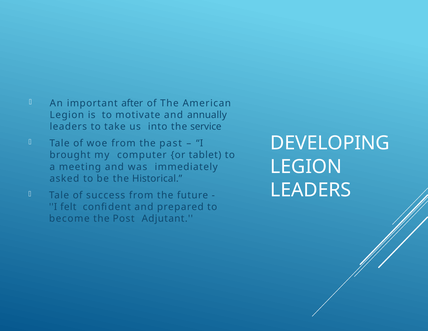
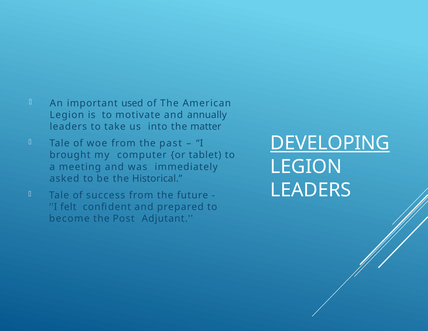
after: after -> used (132, 103)
service: service -> matter (206, 126)
DEVELOPING underline: none -> present (330, 143)
